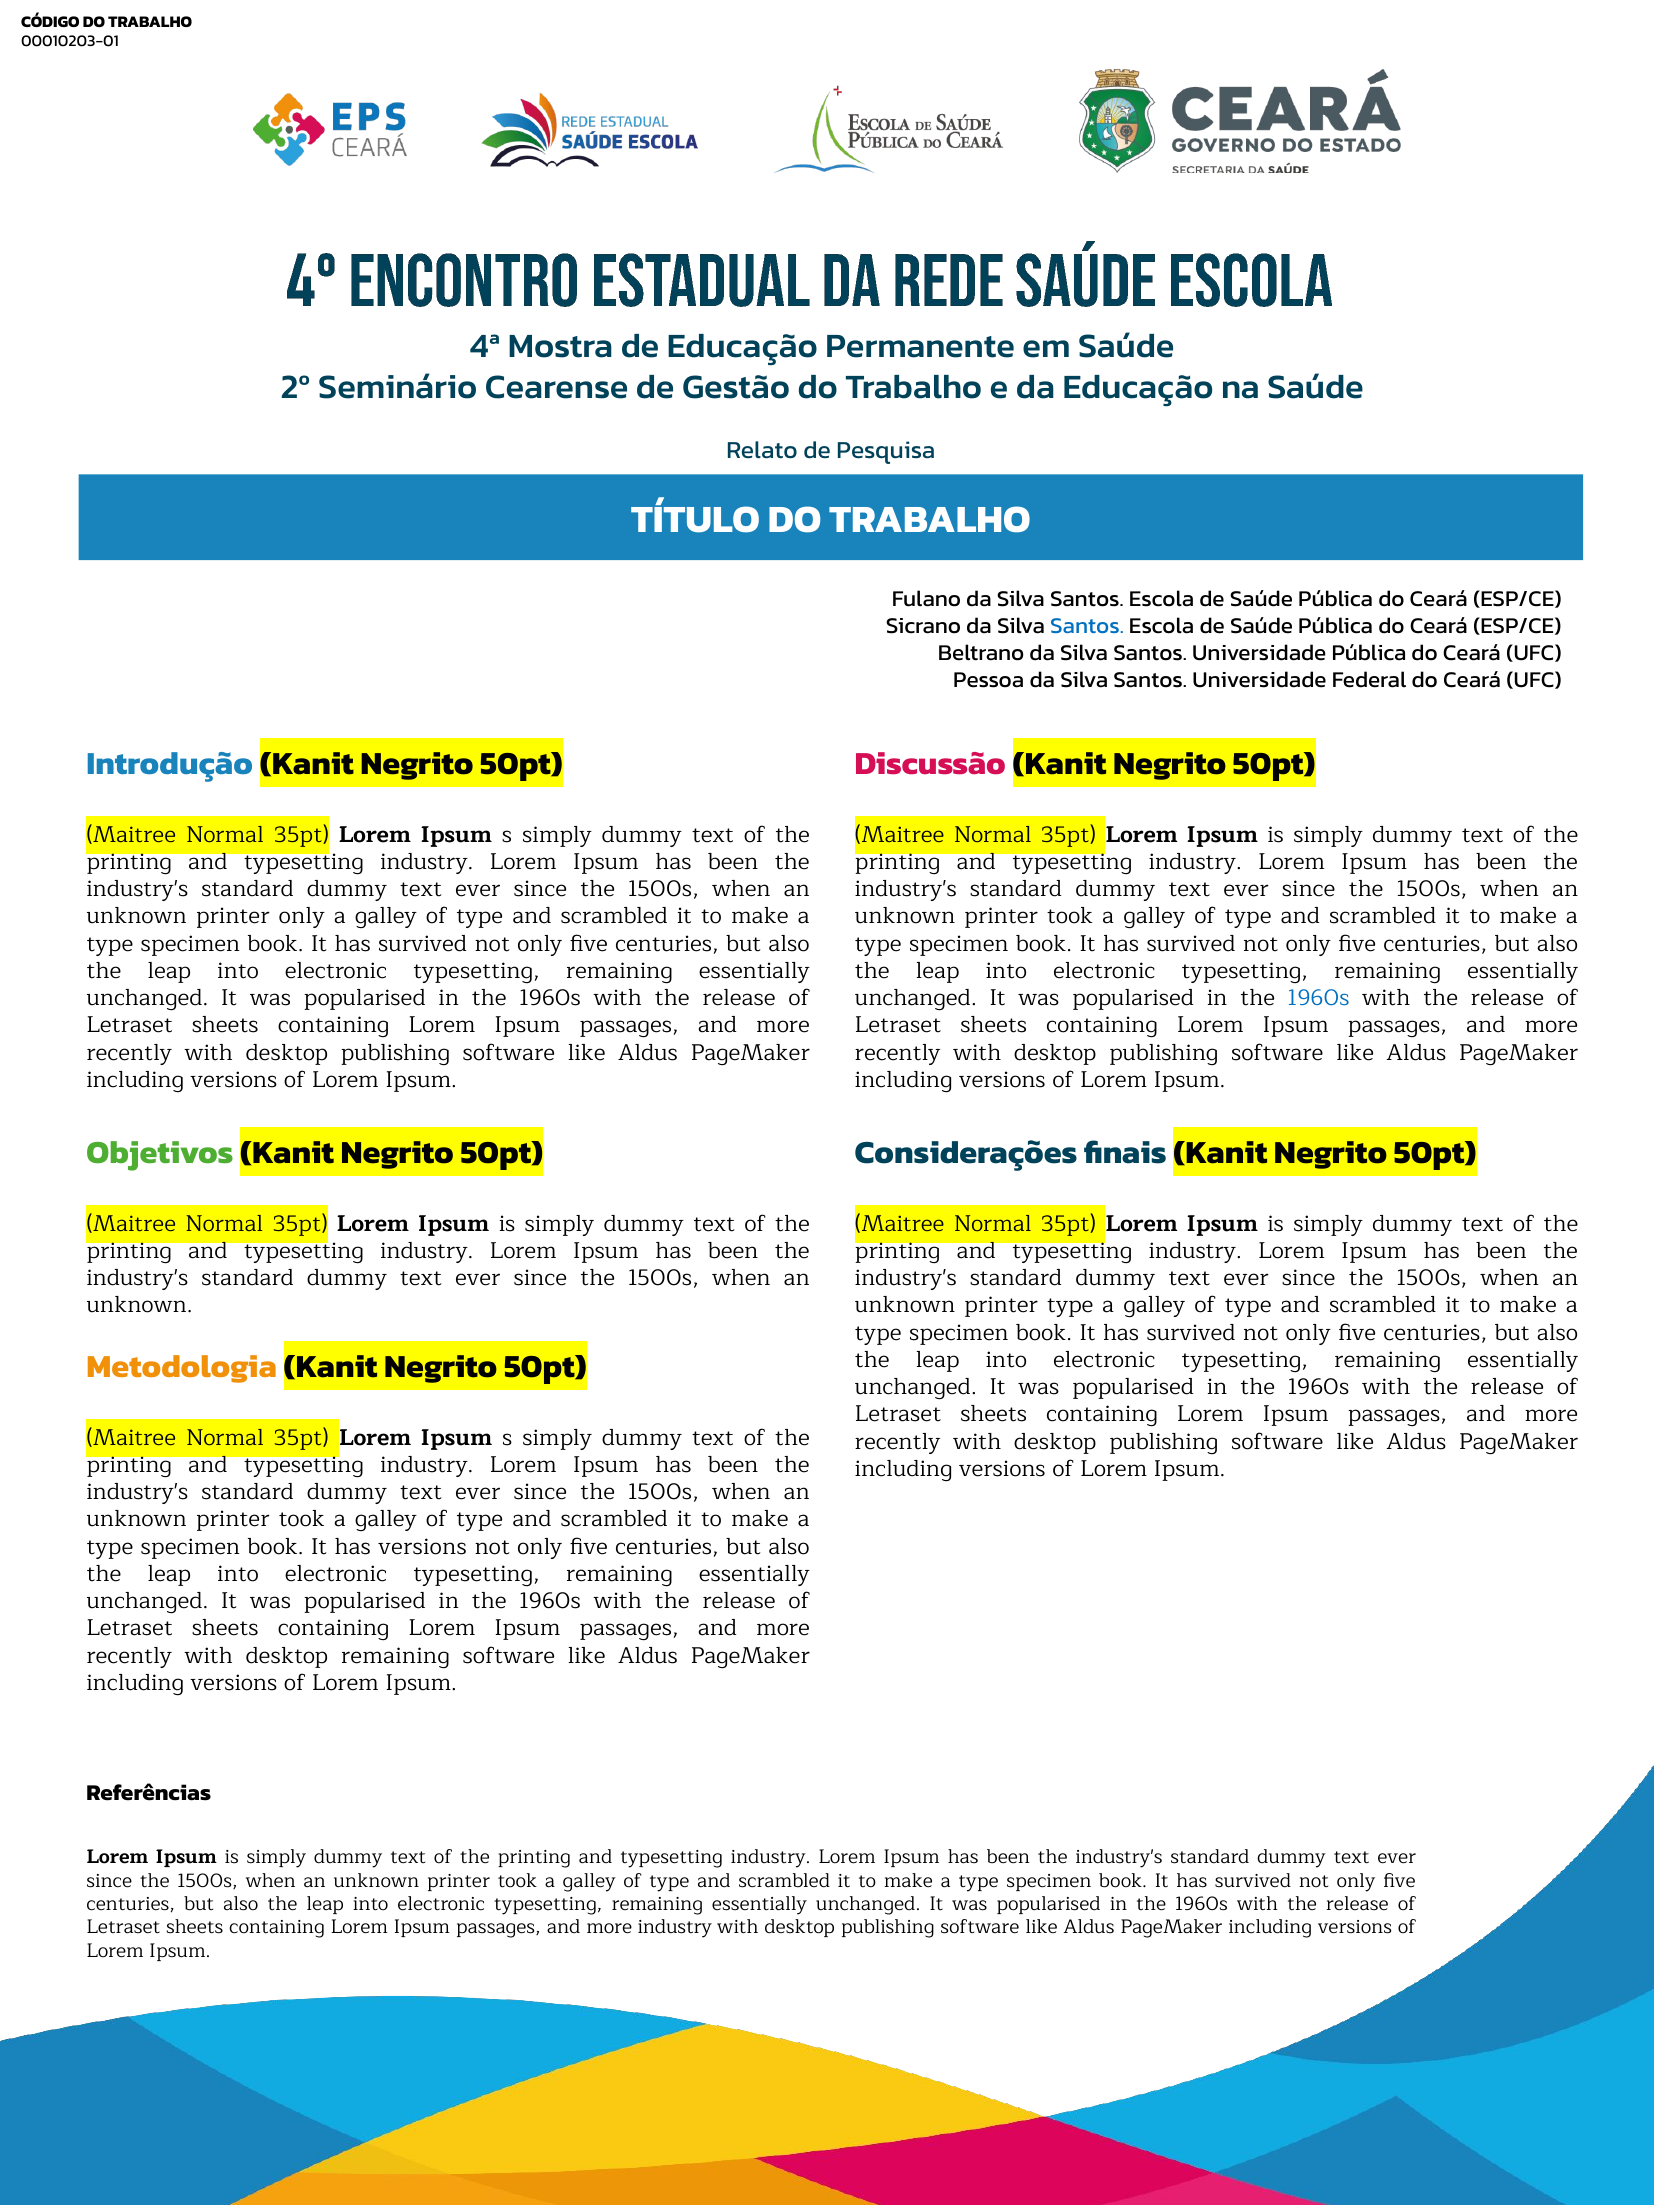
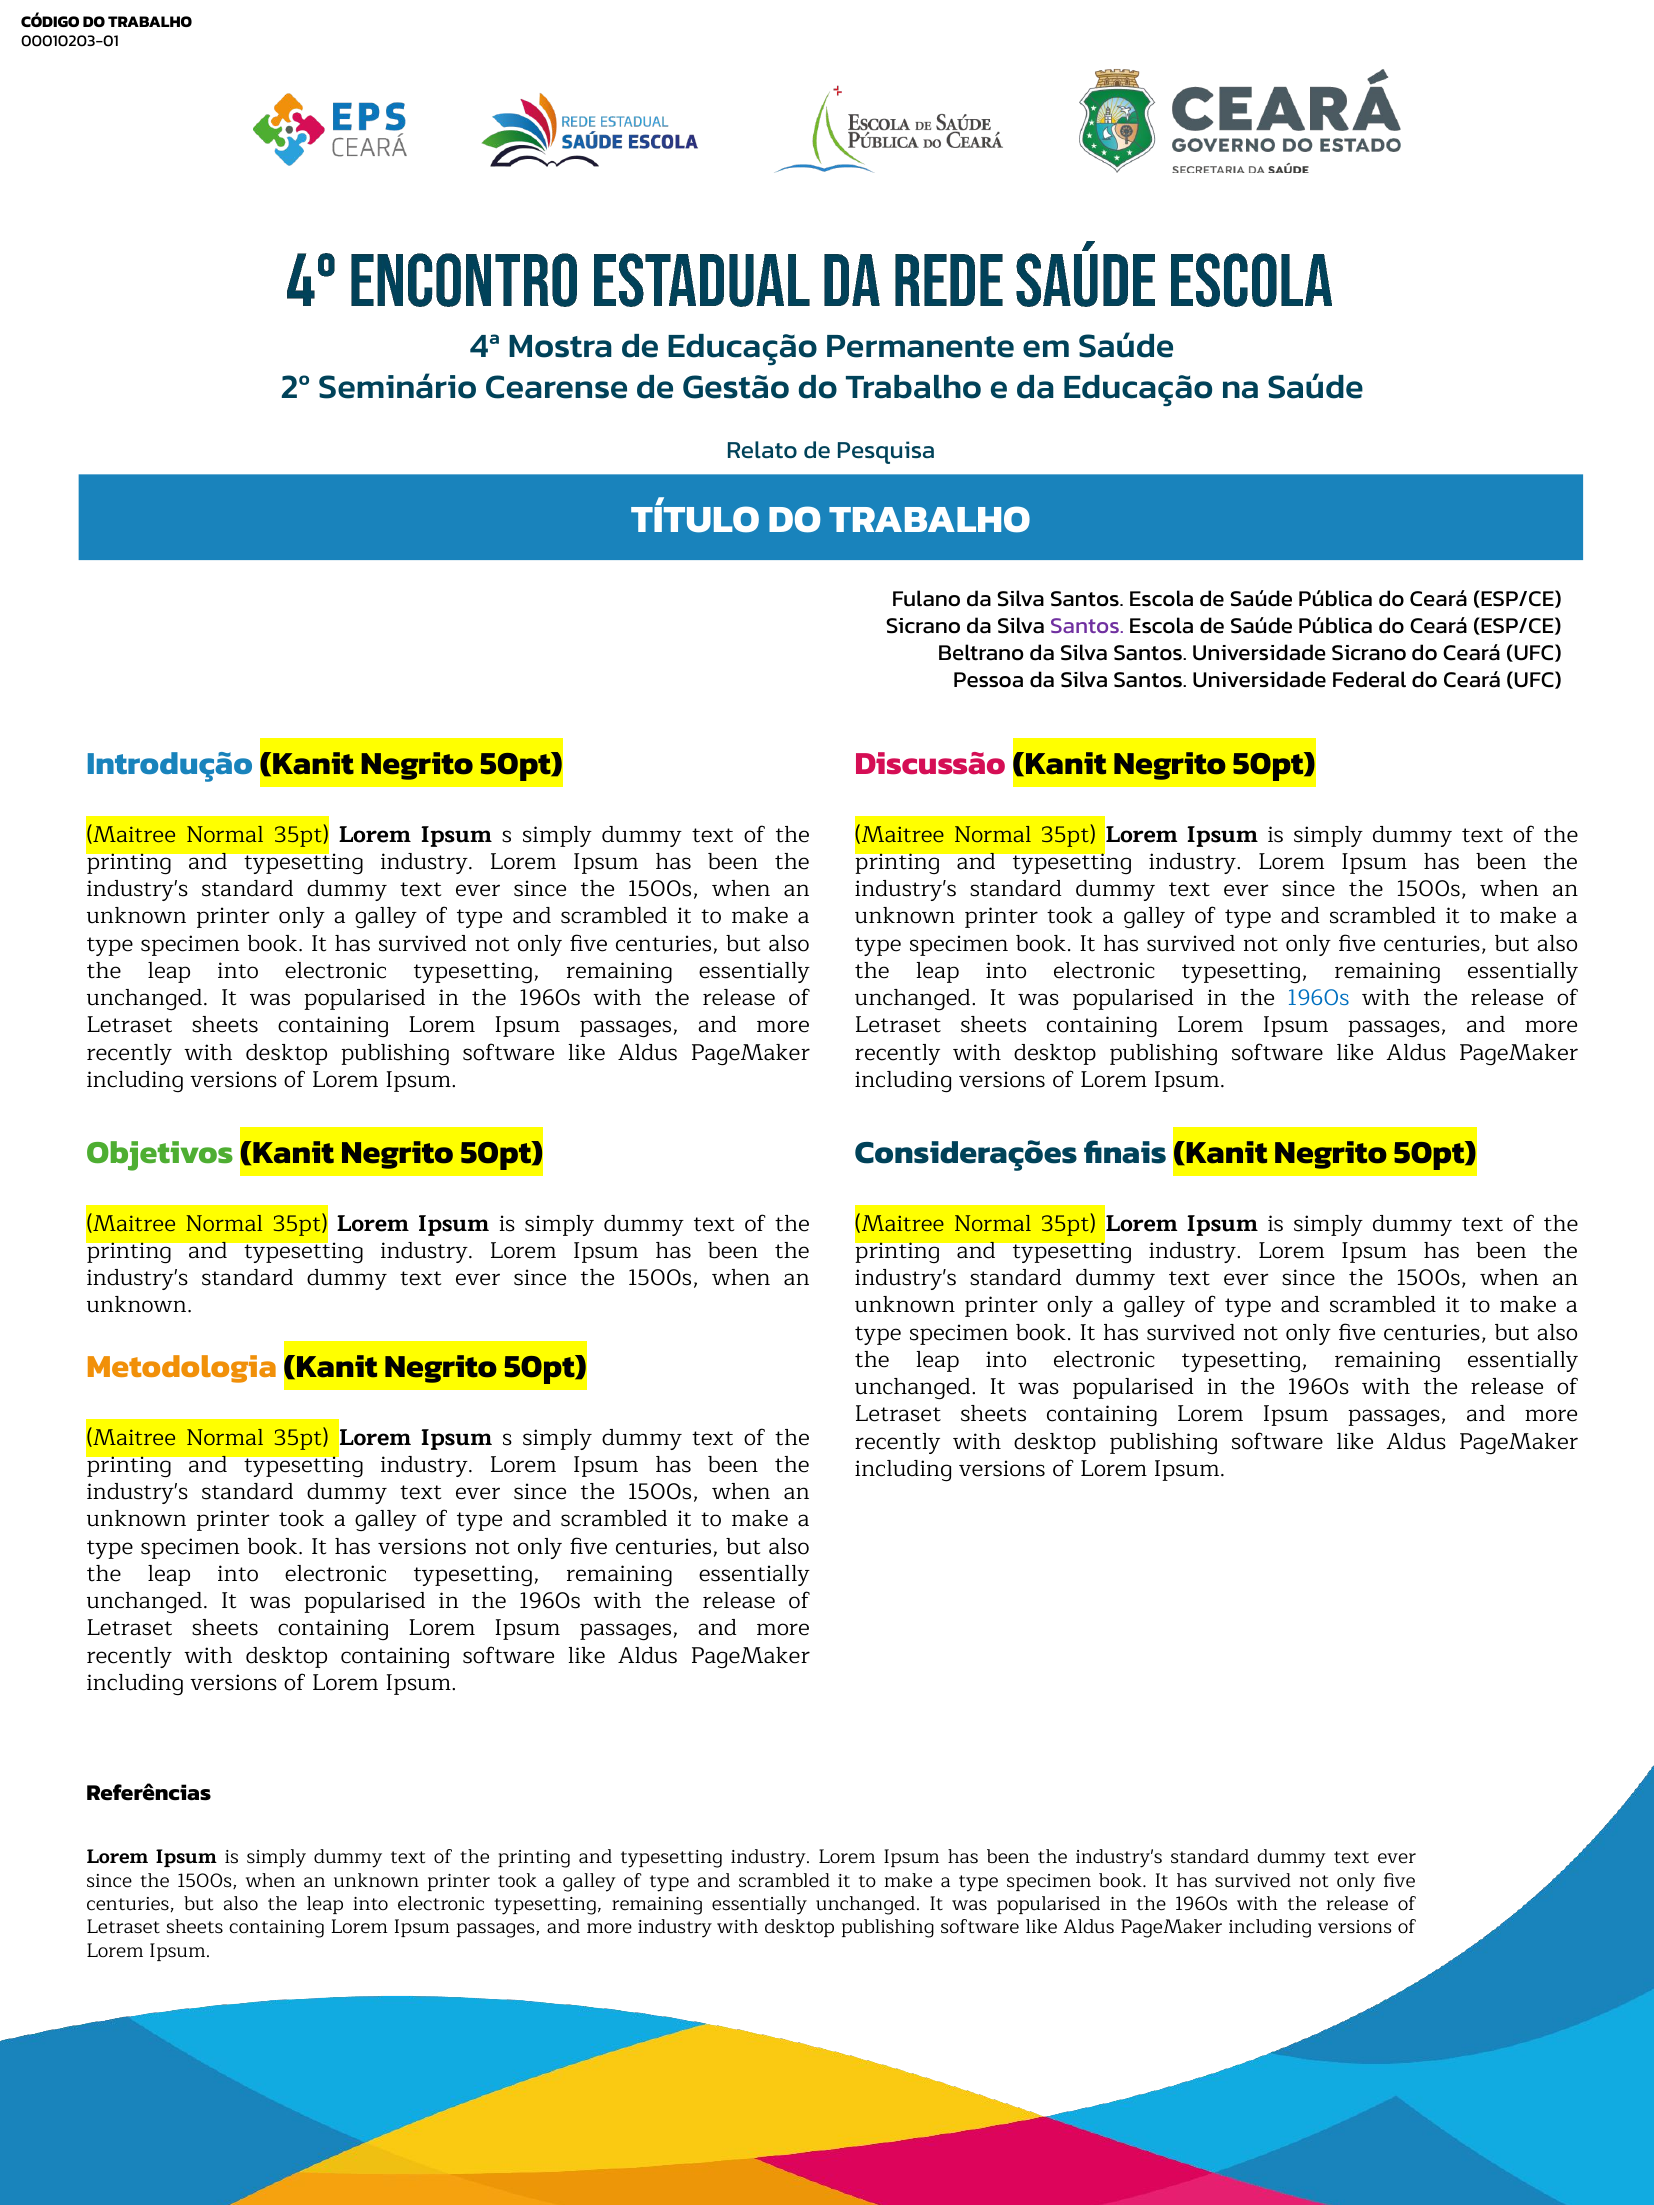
Santos colour: blue -> purple (1087, 626)
Universidade Pública: Pública -> Sicrano (1369, 653)
type: type -> only (1070, 1306)
desktop remaining: remaining -> containing (396, 1656)
